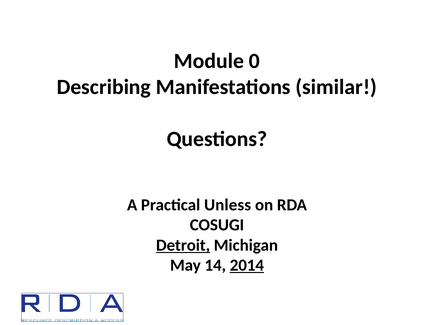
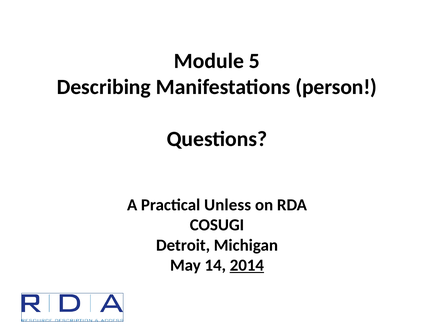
0: 0 -> 5 (254, 61)
similar: similar -> person (336, 87)
Detroit underline: present -> none (183, 246)
